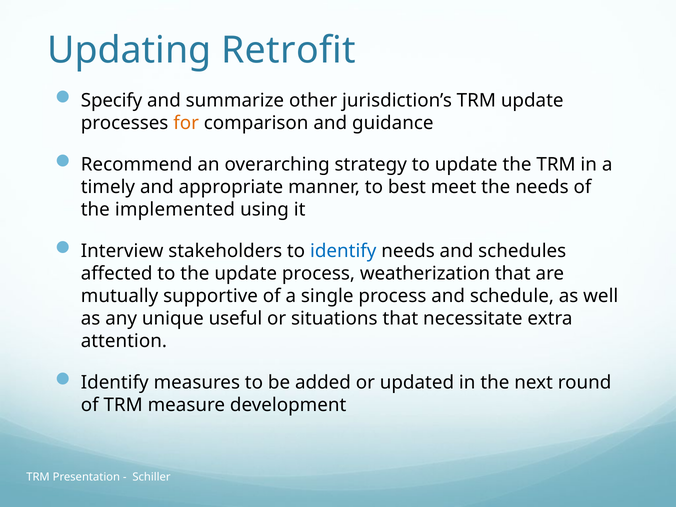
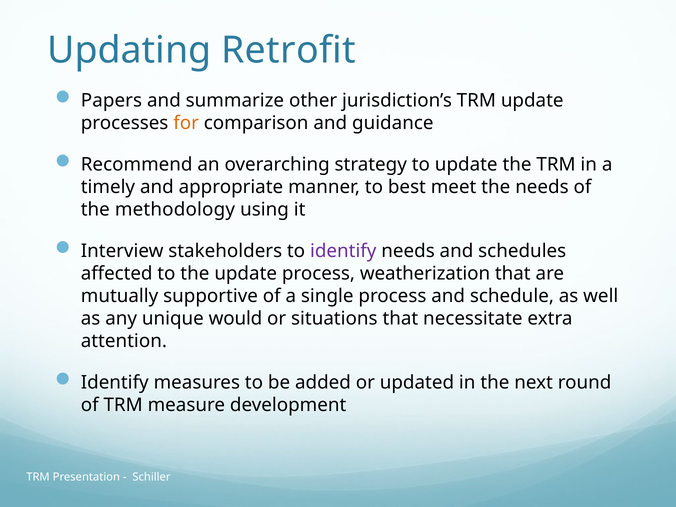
Specify: Specify -> Papers (111, 101)
implemented: implemented -> methodology (175, 210)
identify colour: blue -> purple (343, 251)
useful: useful -> would (235, 319)
